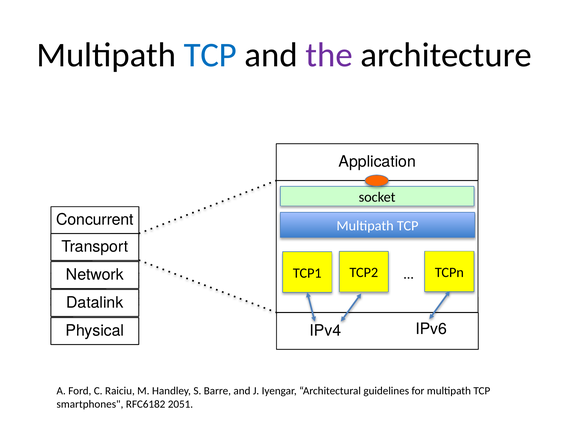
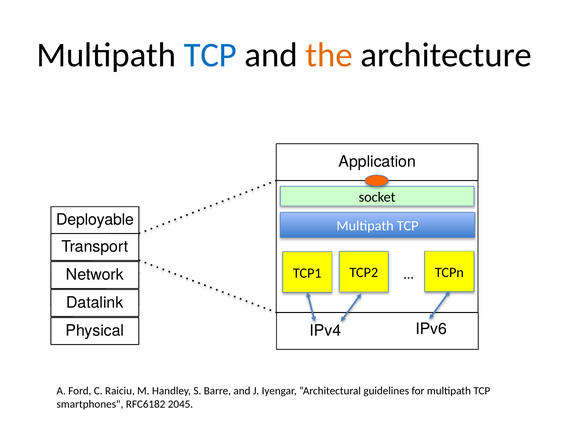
the colour: purple -> orange (329, 55)
Concurrent: Concurrent -> Deployable (95, 220)
2051: 2051 -> 2045 (180, 405)
